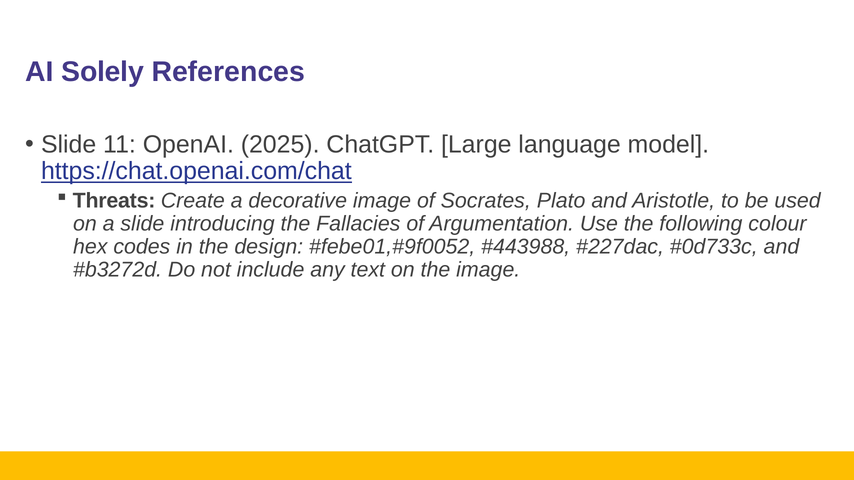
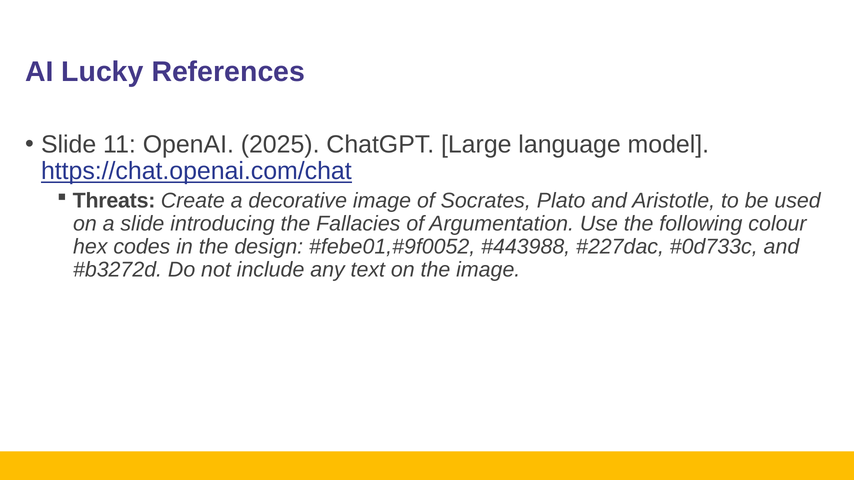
Solely: Solely -> Lucky (102, 72)
